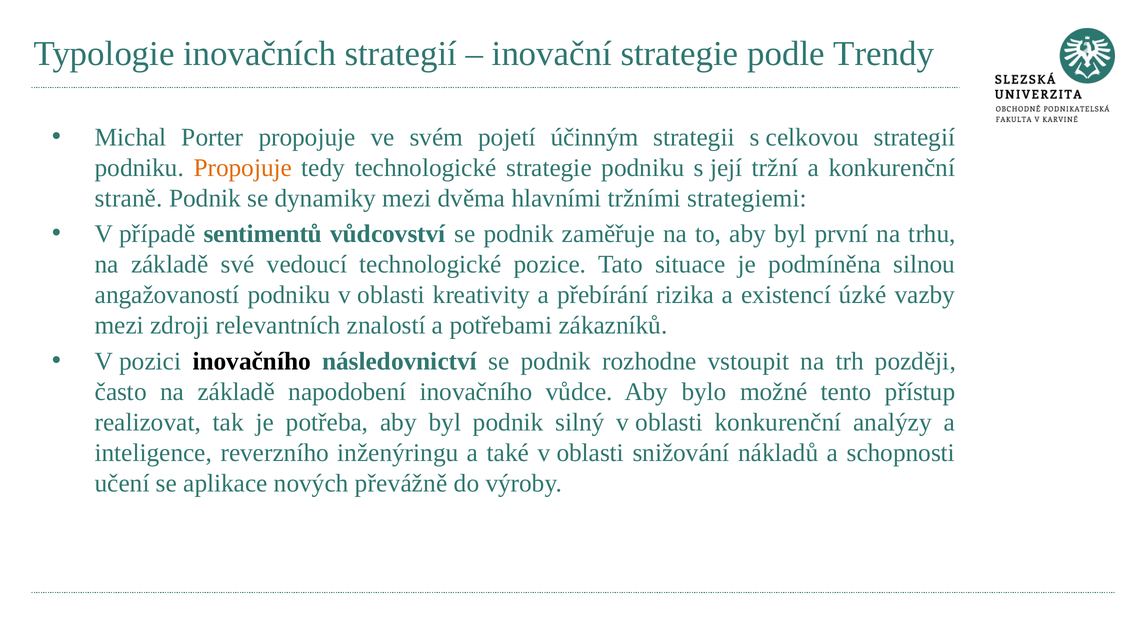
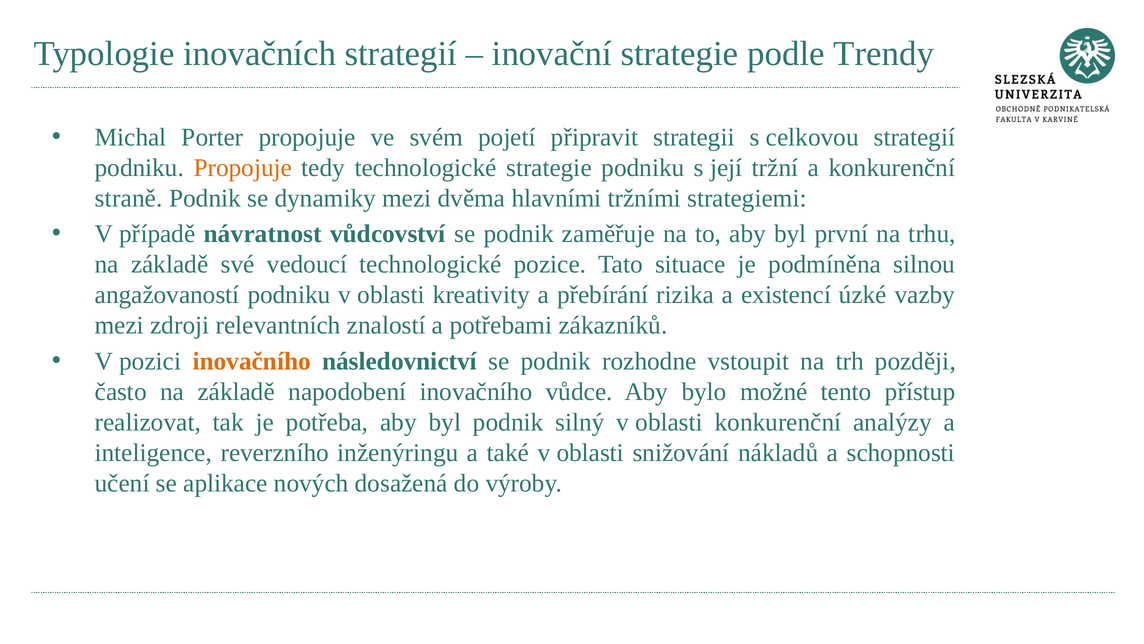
účinným: účinným -> připravit (595, 137)
sentimentů: sentimentů -> návratnost (263, 234)
inovačního colour: black -> orange (252, 361)
převážně: převážně -> dosažená (401, 483)
